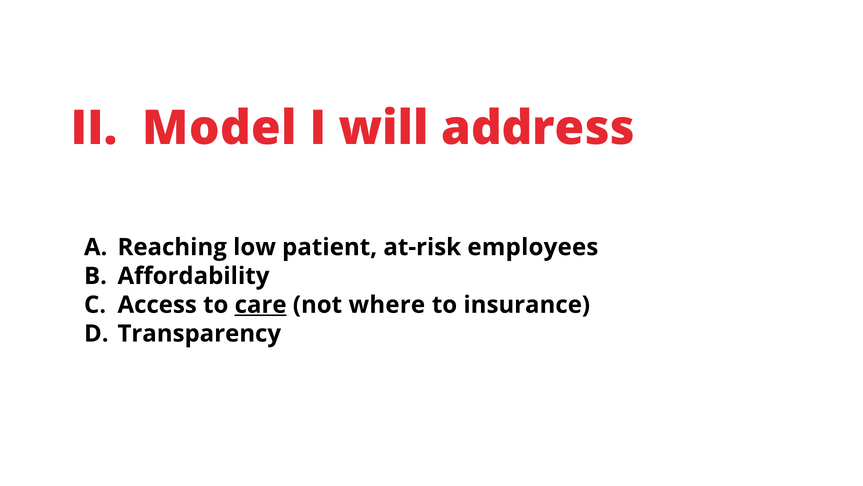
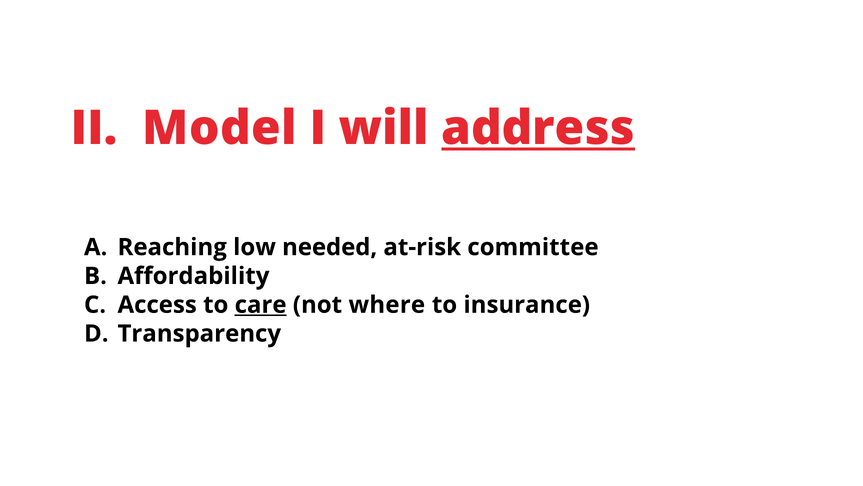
address underline: none -> present (538, 128)
patient: patient -> needed (330, 247)
employees: employees -> committee (533, 247)
